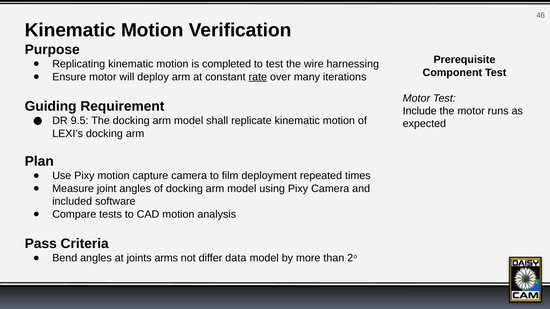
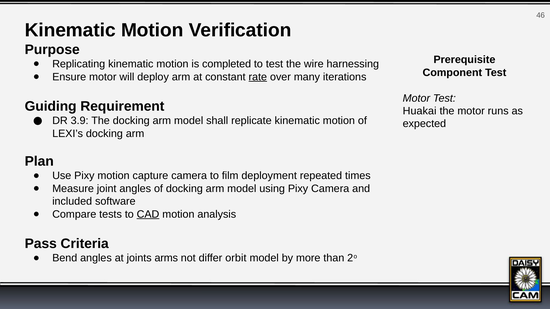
Include: Include -> Huakai (420, 111)
9.5: 9.5 -> 3.9 (80, 121)
CAD underline: none -> present (148, 214)
data: data -> orbit (236, 258)
